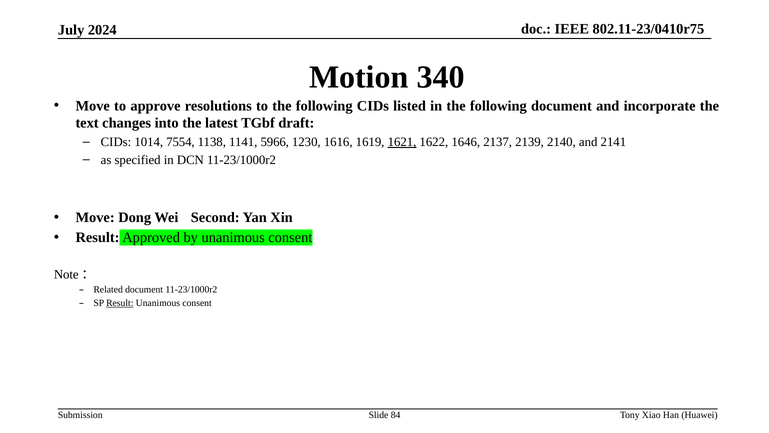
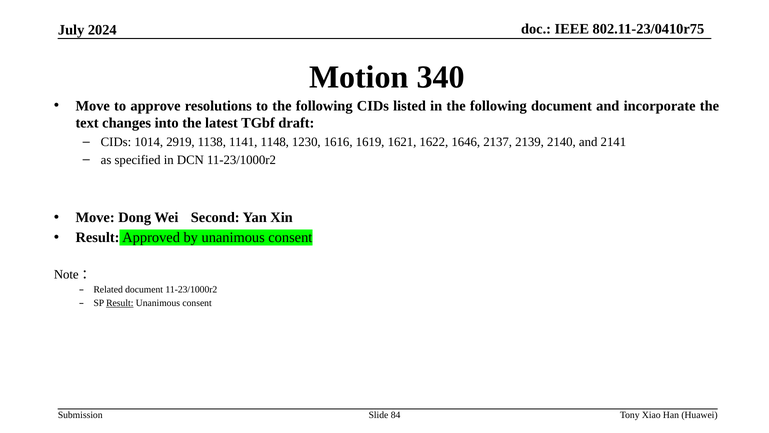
7554: 7554 -> 2919 (180, 142)
5966: 5966 -> 1148 (275, 142)
1621 underline: present -> none (402, 142)
